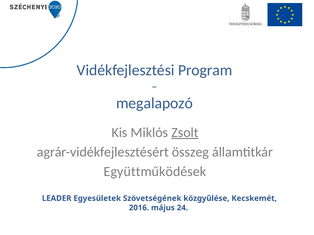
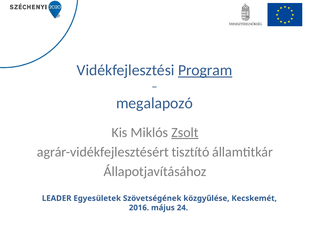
Program underline: none -> present (205, 70)
összeg: összeg -> tisztító (190, 152)
Együttműködések: Együttműködések -> Állapotjavításához (155, 172)
